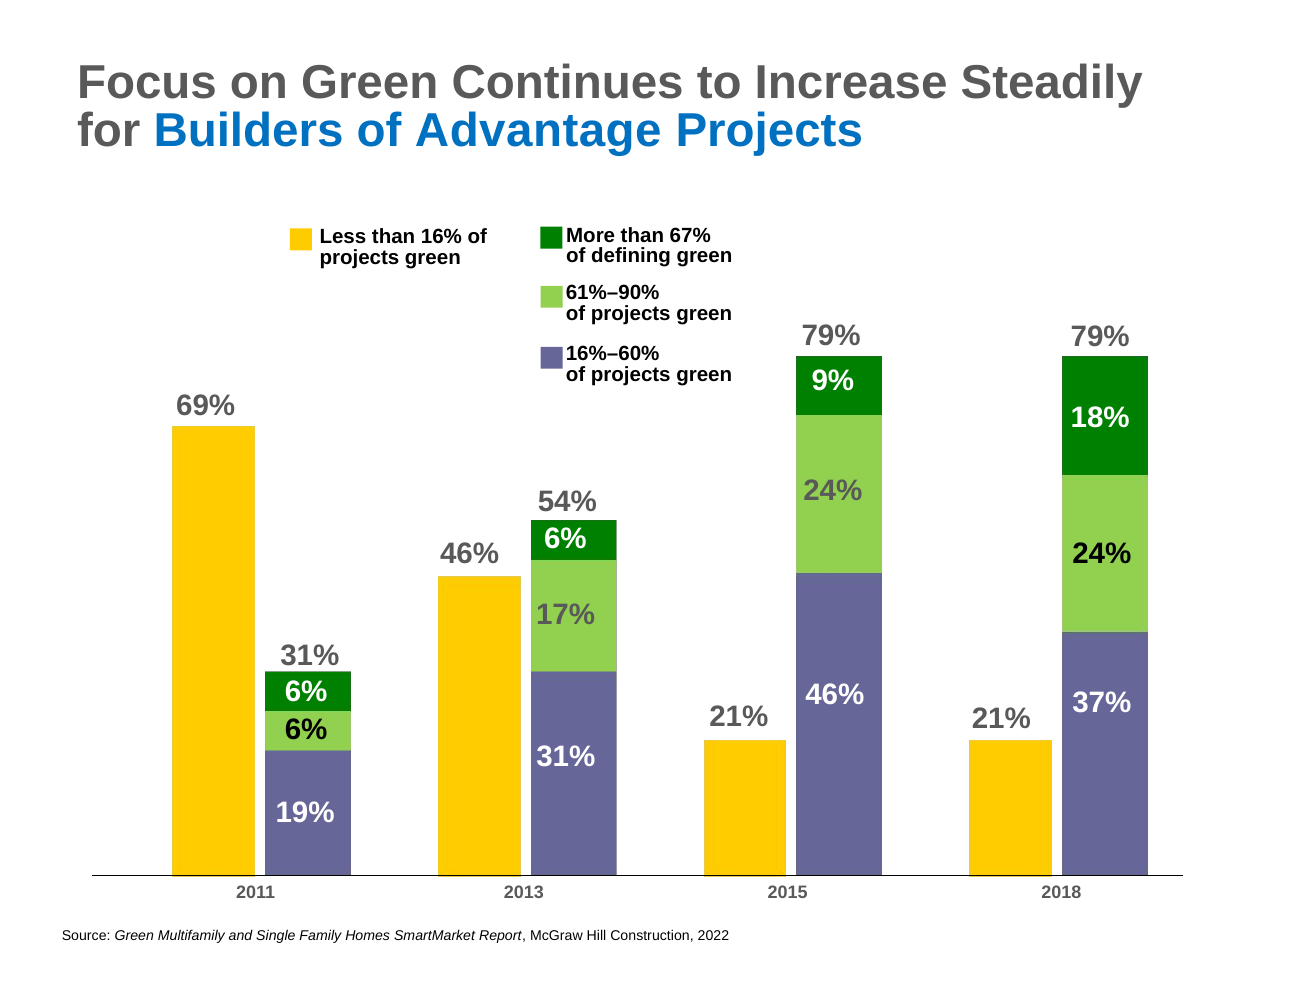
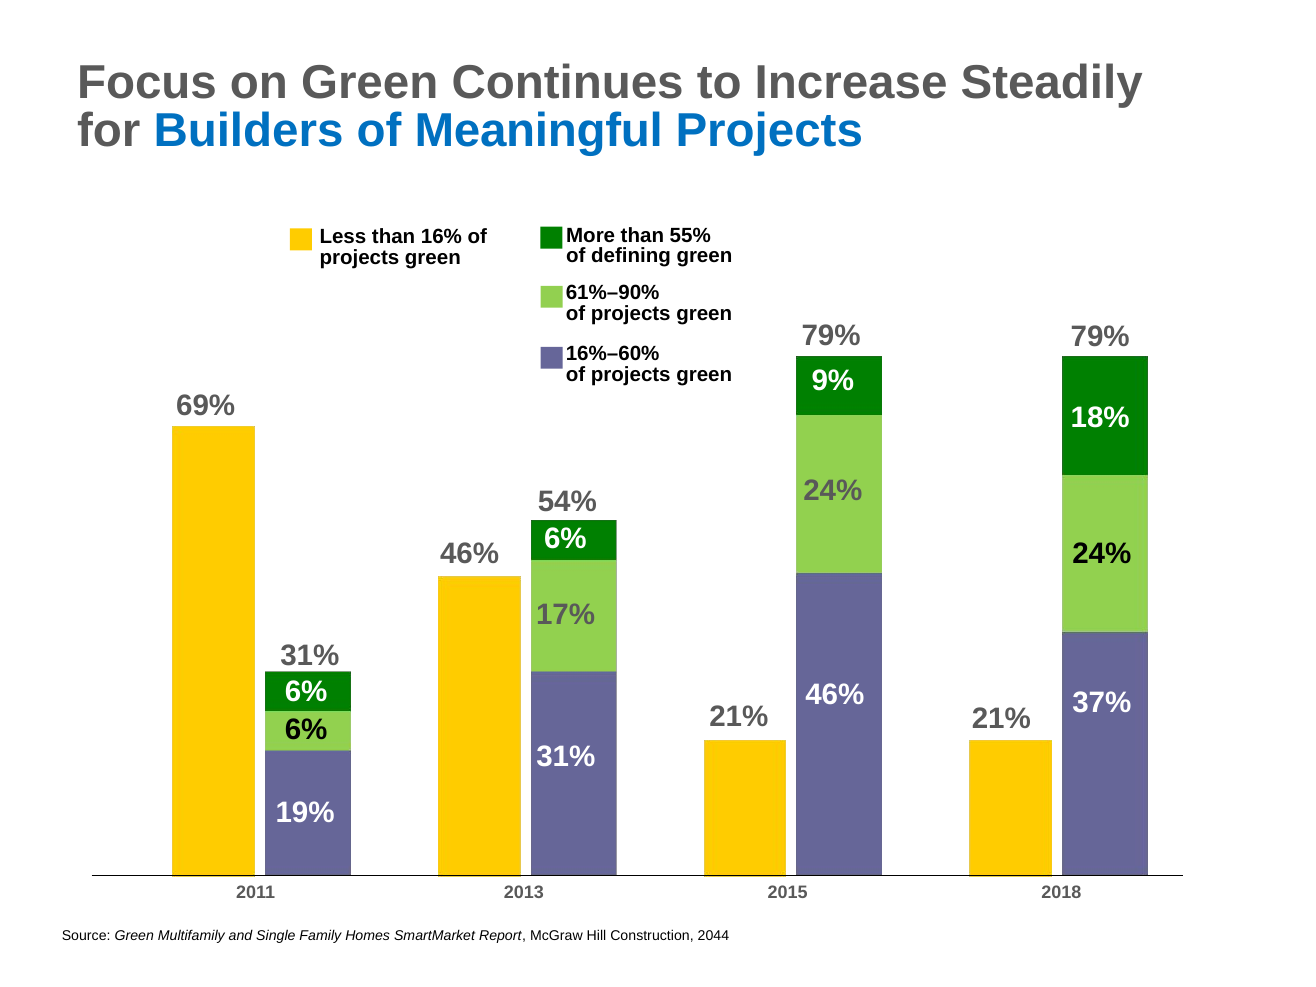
Advantage: Advantage -> Meaningful (539, 131)
67%: 67% -> 55% (690, 235)
2022: 2022 -> 2044 (713, 936)
